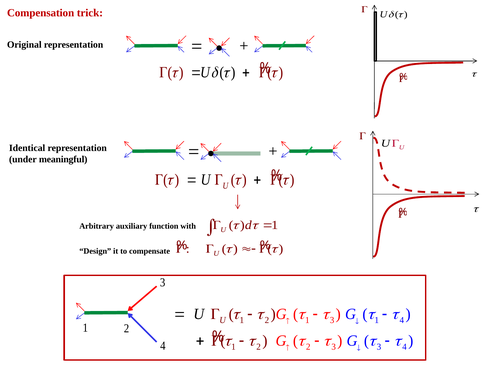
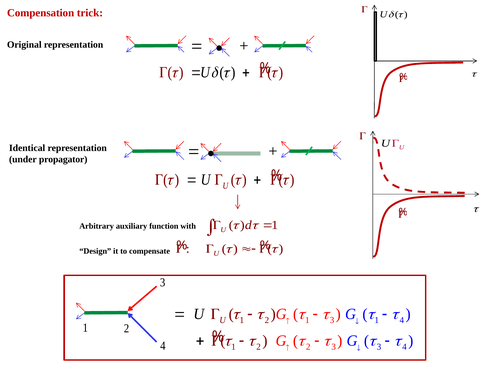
meaningful: meaningful -> propagator (63, 159)
